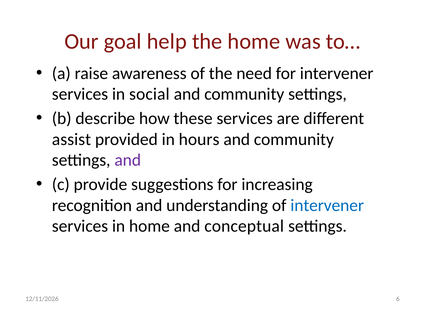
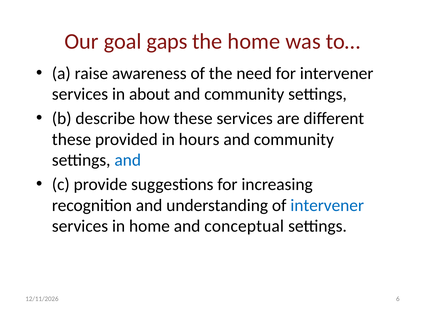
help: help -> gaps (167, 41)
social: social -> about (150, 94)
assist: assist -> these (72, 139)
and colour: purple -> blue (128, 160)
